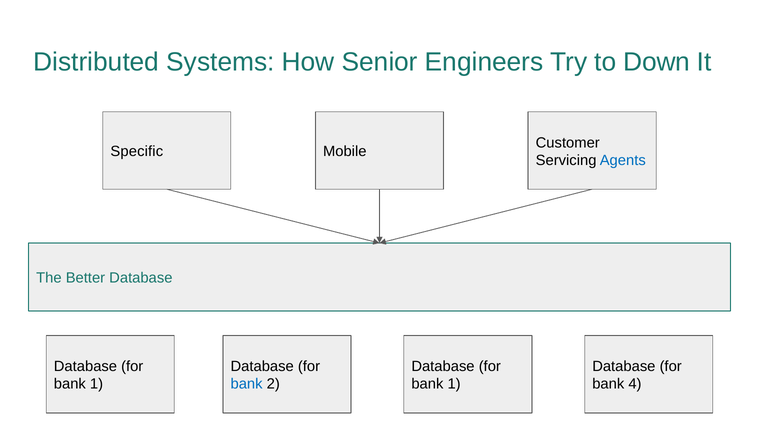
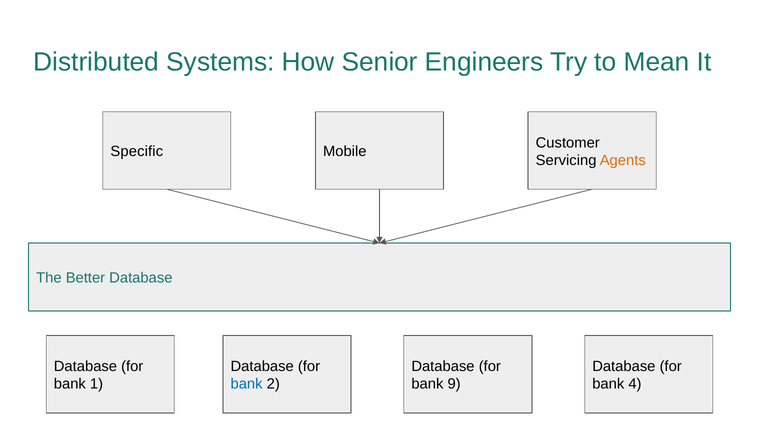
Down: Down -> Mean (657, 62)
Agents colour: blue -> orange (623, 160)
1: 1 -> 9 (454, 384)
